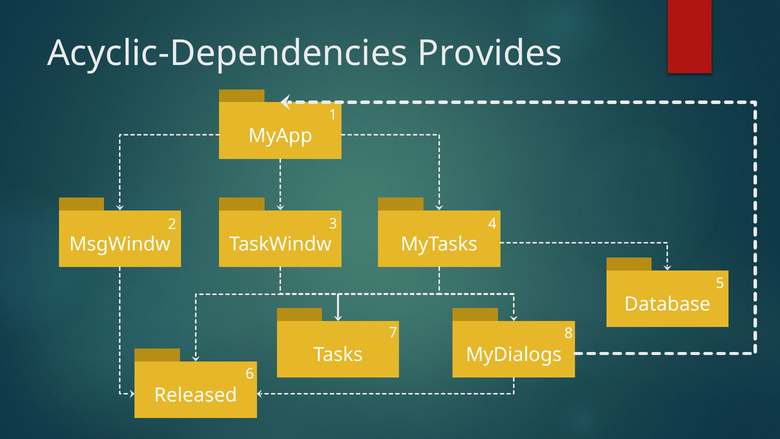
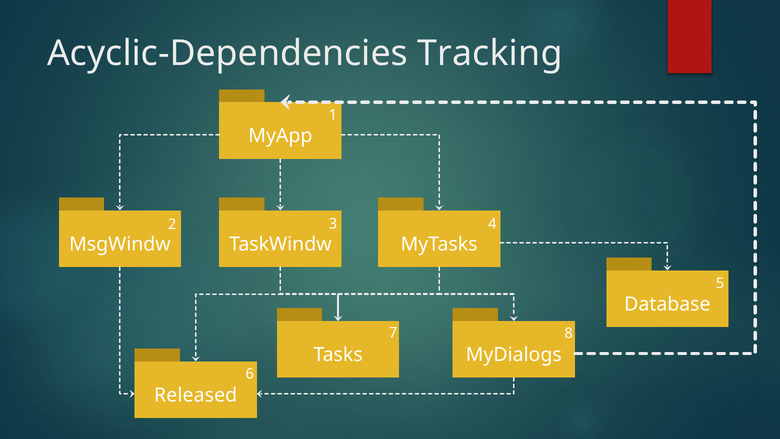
Provides: Provides -> Tracking (490, 53)
